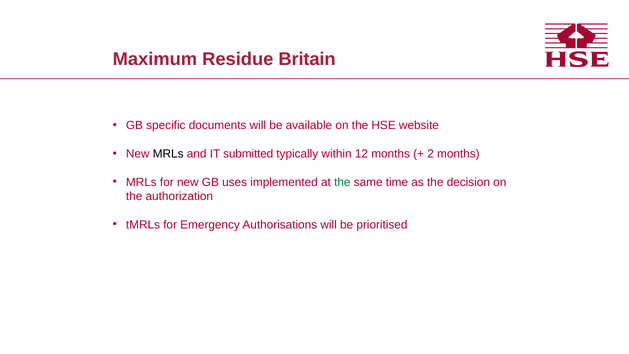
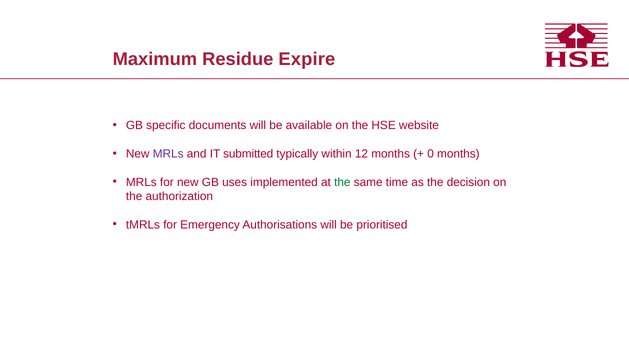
Britain: Britain -> Expire (307, 59)
MRLs colour: black -> purple (168, 154)
2: 2 -> 0 (431, 154)
